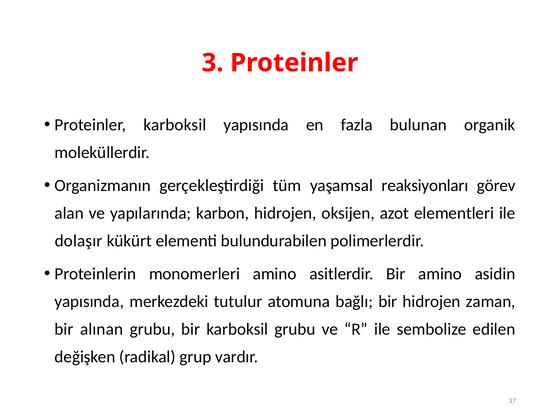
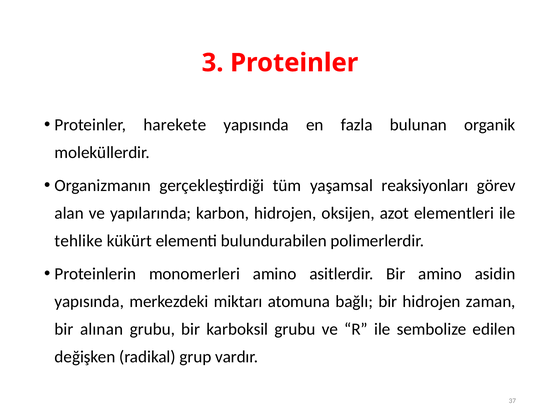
Proteinler karboksil: karboksil -> harekete (175, 125)
dolaşır: dolaşır -> tehlike (79, 241)
tutulur: tutulur -> miktarı (238, 302)
